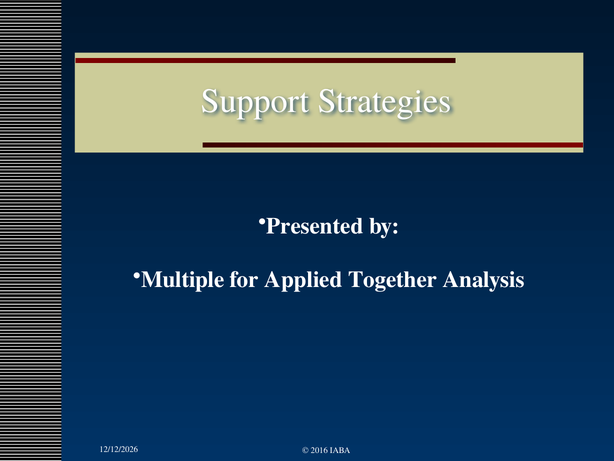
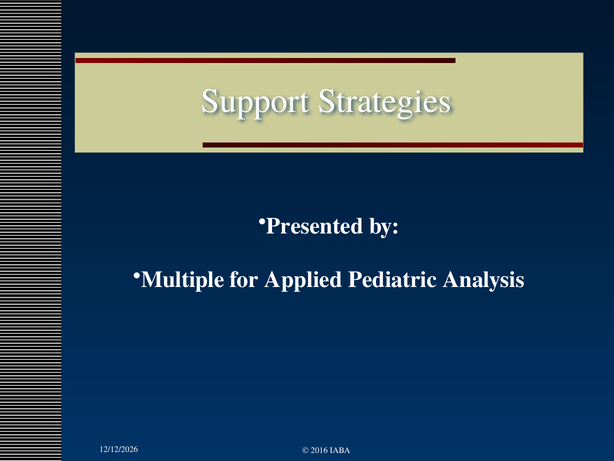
Together: Together -> Pediatric (393, 280)
